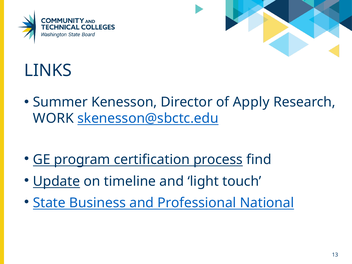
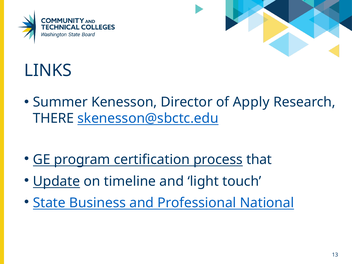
WORK: WORK -> THERE (53, 118)
find: find -> that (259, 160)
